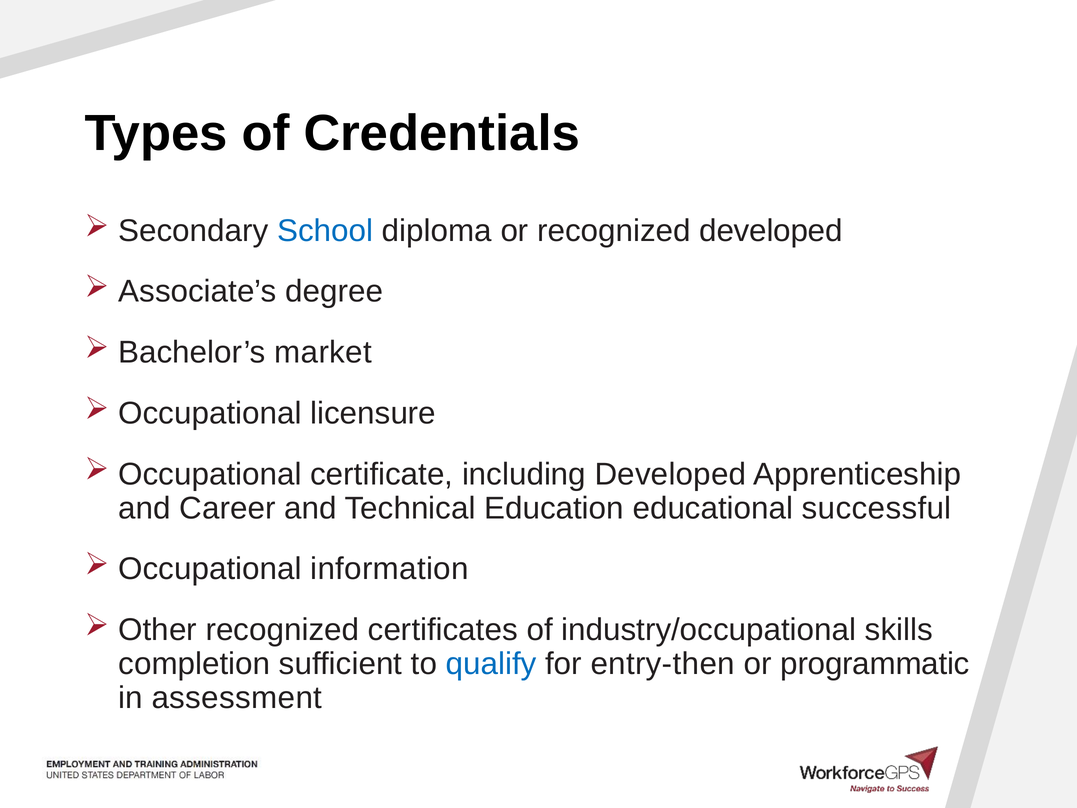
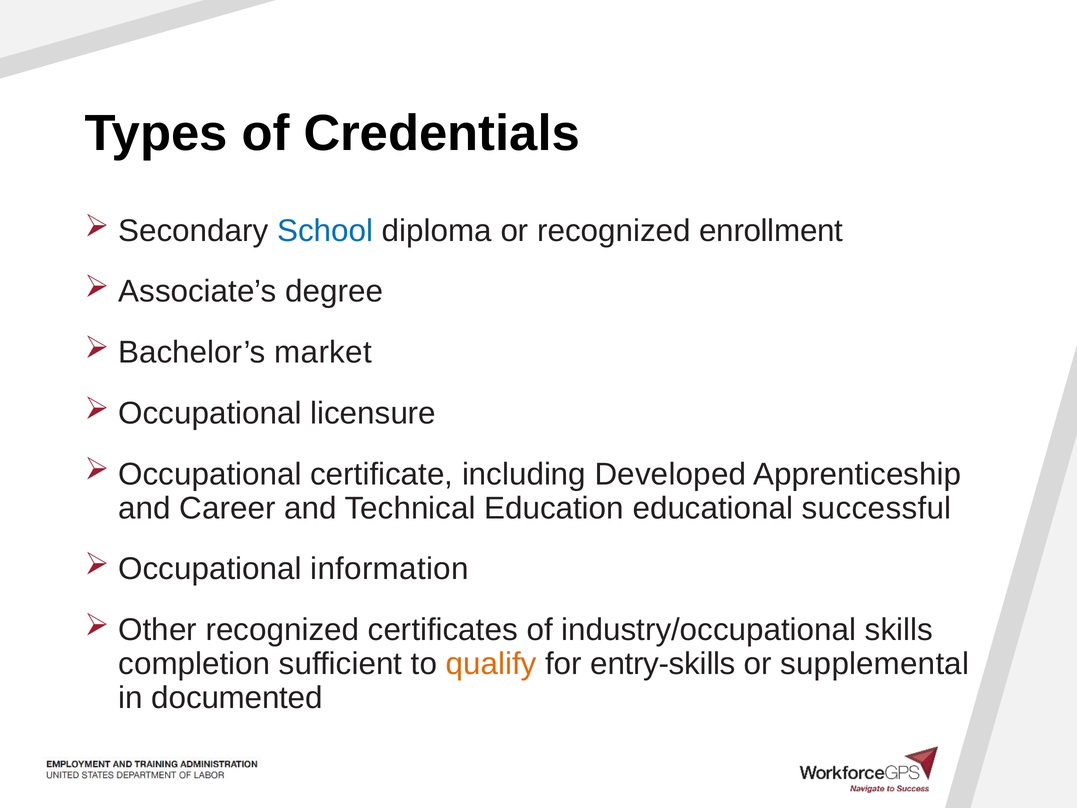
recognized developed: developed -> enrollment (771, 231)
qualify colour: blue -> orange (491, 664)
entry-then: entry-then -> entry-skills (663, 664)
programmatic: programmatic -> supplemental (875, 664)
assessment: assessment -> documented (237, 698)
